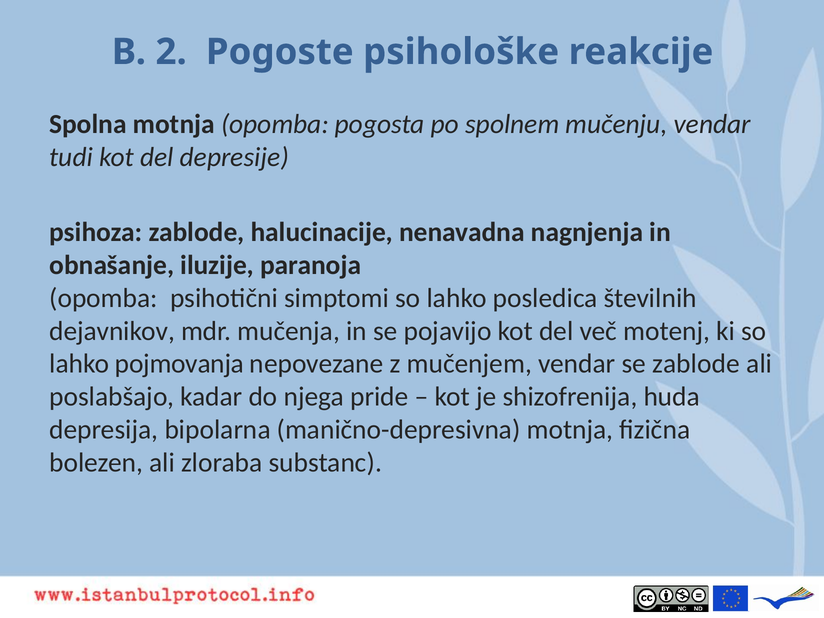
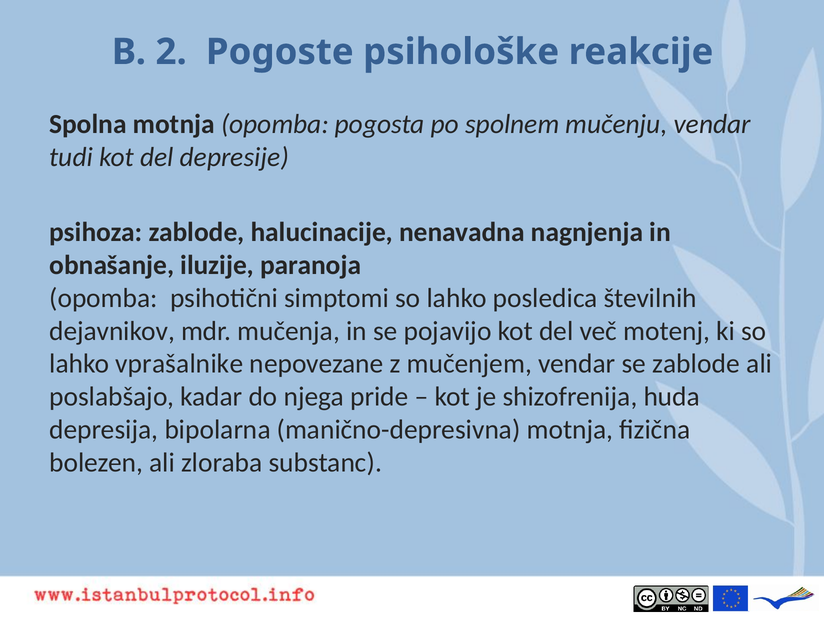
pojmovanja: pojmovanja -> vprašalnike (179, 364)
